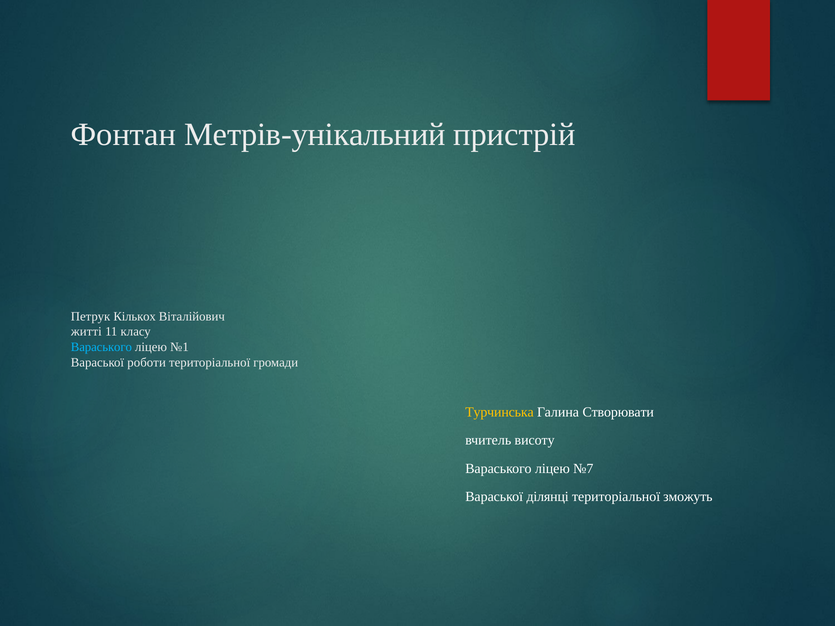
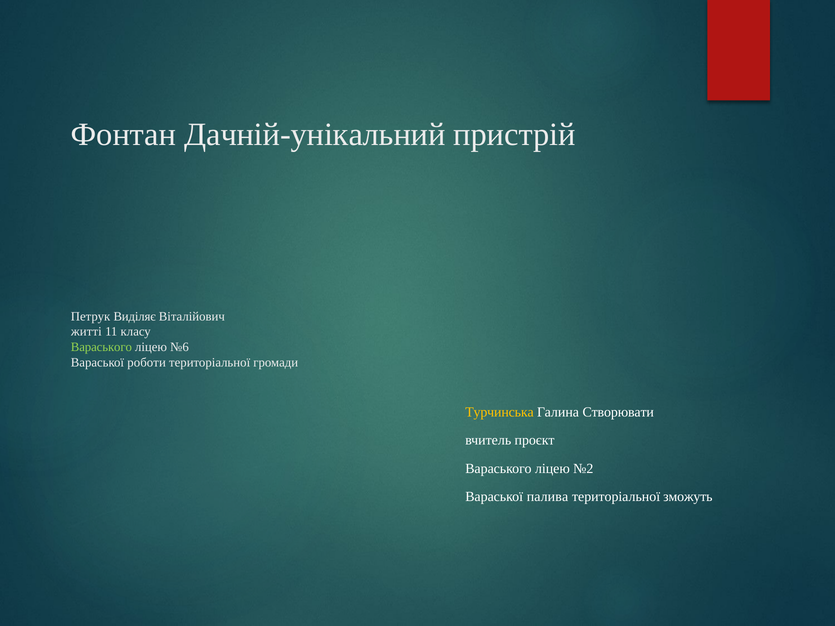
Метрів-унікальний: Метрів-унікальний -> Дачній-унікальний (315, 135)
Кількох: Кількох -> Виділяє (135, 317)
Вараського colour: light blue -> light green (101, 347)
№1: №1 -> №6 (180, 347)
висоту: висоту -> проєкт (535, 440)
№7: №7 -> №2 (583, 469)
ділянці: ділянці -> палива (547, 497)
